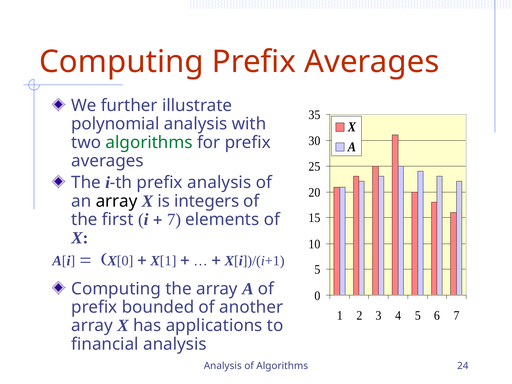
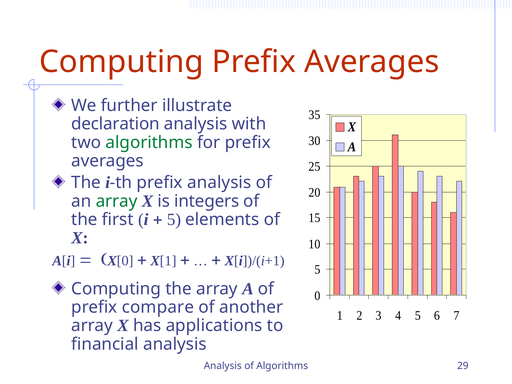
polynomial: polynomial -> declaration (115, 124)
array colour: black -> green (117, 201)
7: 7 -> 5 (174, 220)
bounded: bounded -> compare (158, 307)
24: 24 -> 29 (463, 366)
